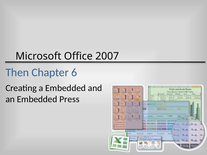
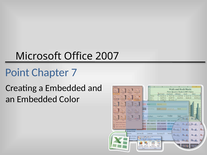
Then: Then -> Point (17, 73)
6: 6 -> 7 (74, 73)
Press: Press -> Color (69, 99)
